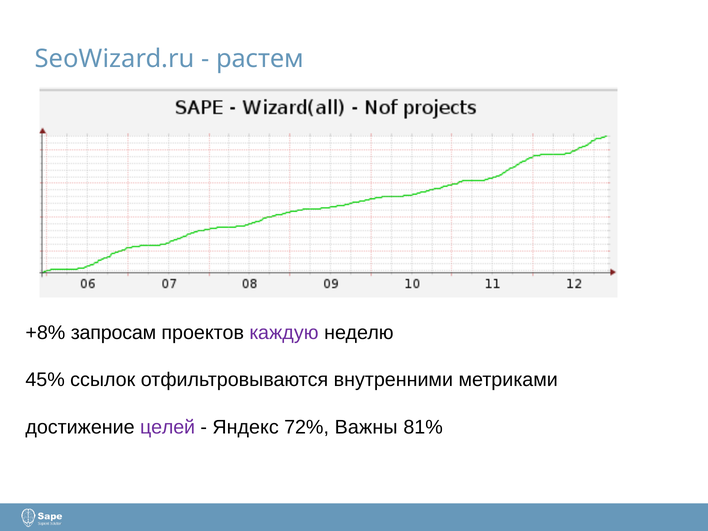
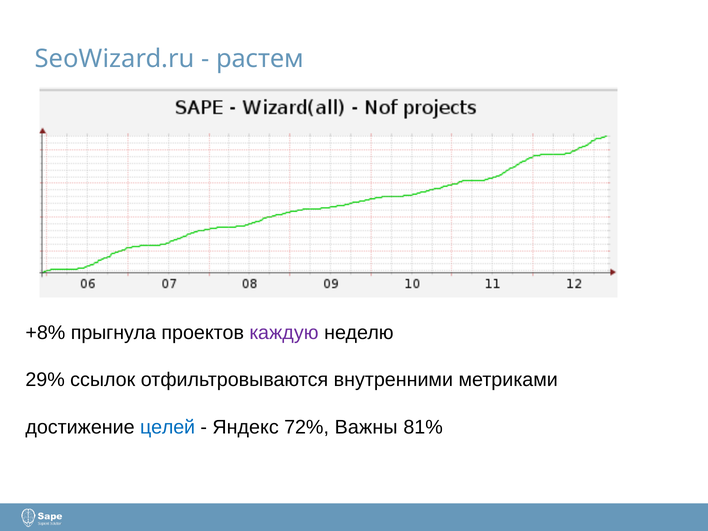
запросам: запросам -> прыгнула (113, 333)
45%: 45% -> 29% (45, 380)
целей colour: purple -> blue (168, 427)
